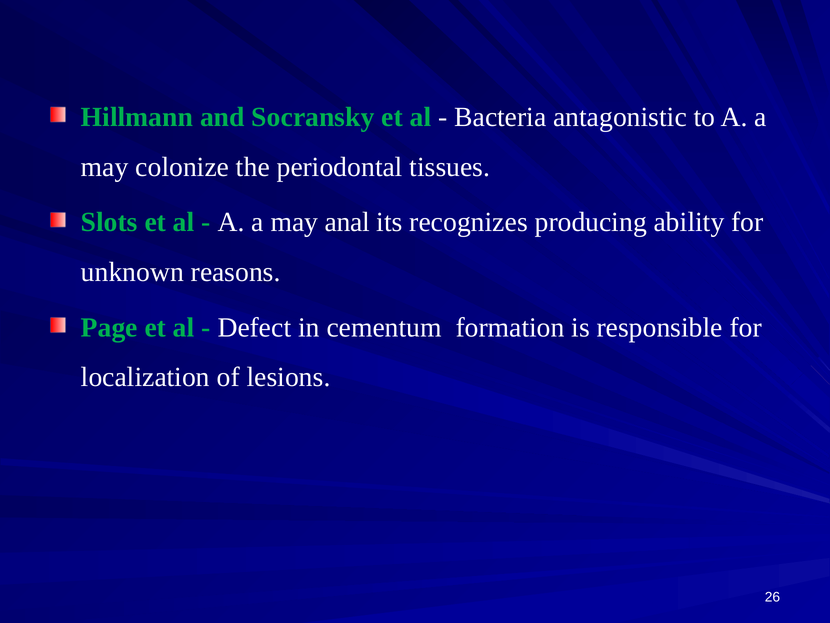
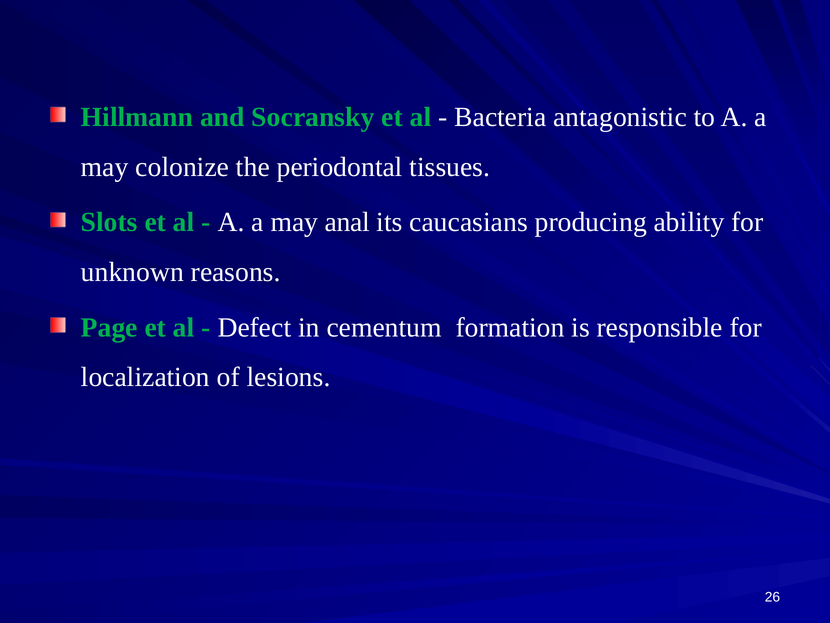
recognizes: recognizes -> caucasians (469, 222)
